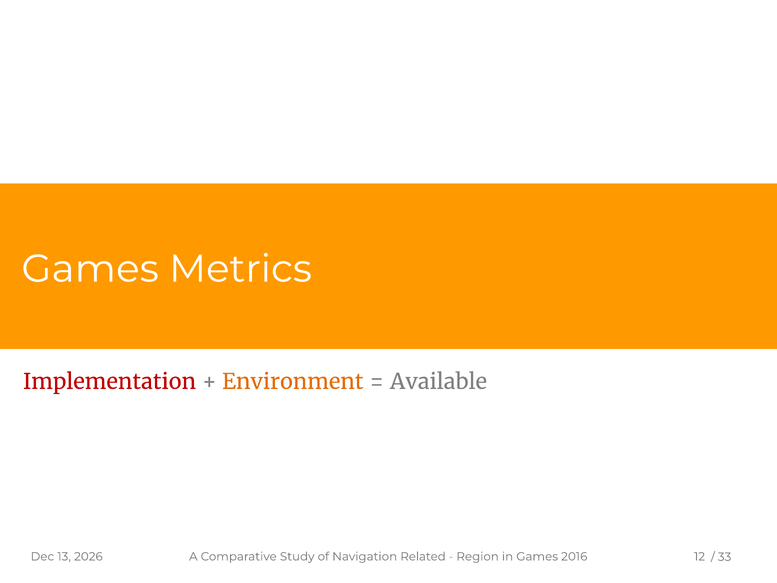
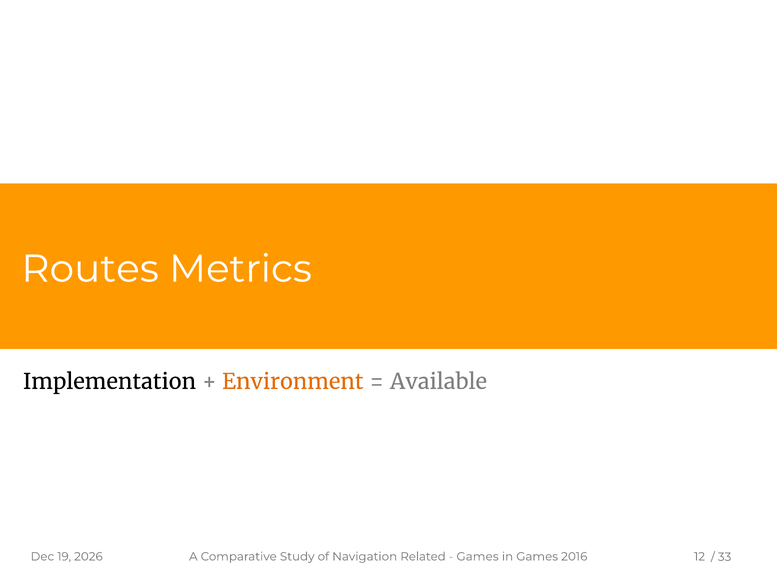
Games: Games -> Routes (90, 269)
Implementation colour: red -> black (110, 382)
13: 13 -> 19 (64, 556)
Region: Region -> Games (478, 556)
